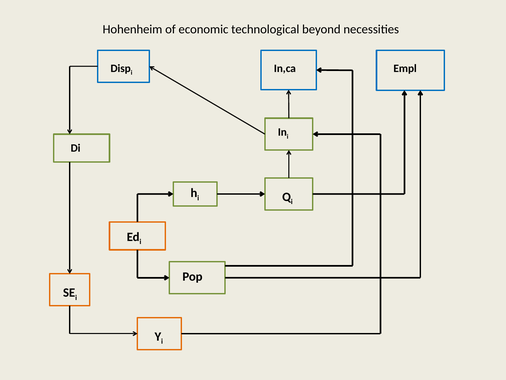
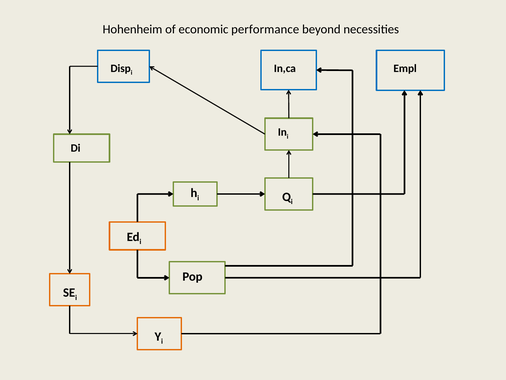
technological: technological -> performance (265, 29)
